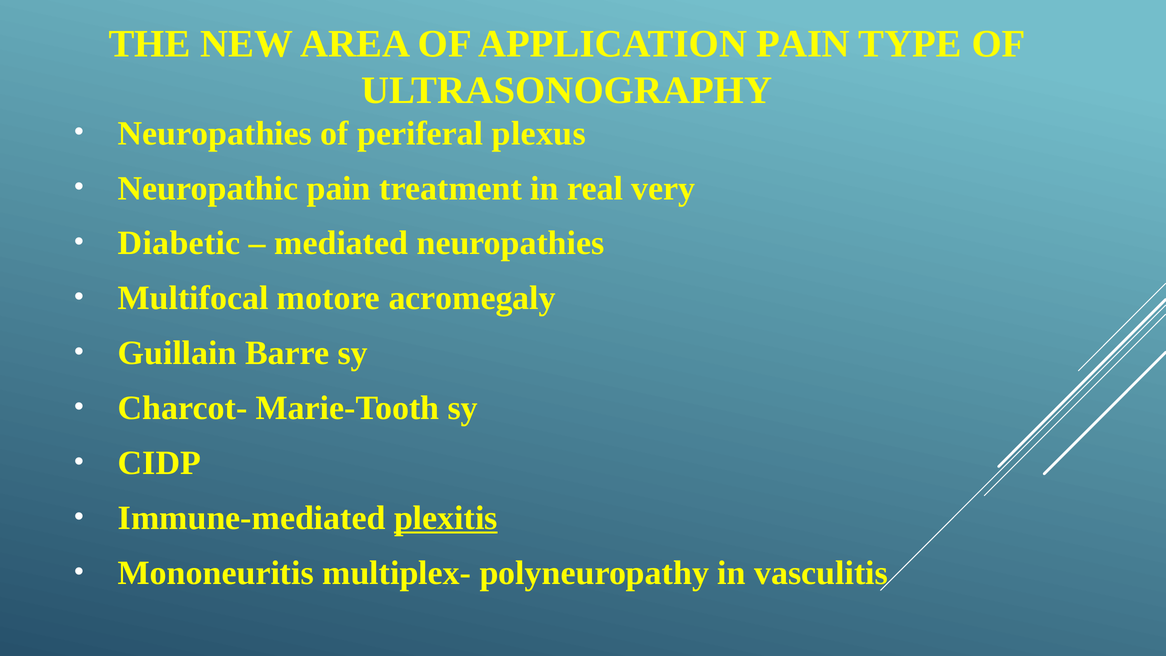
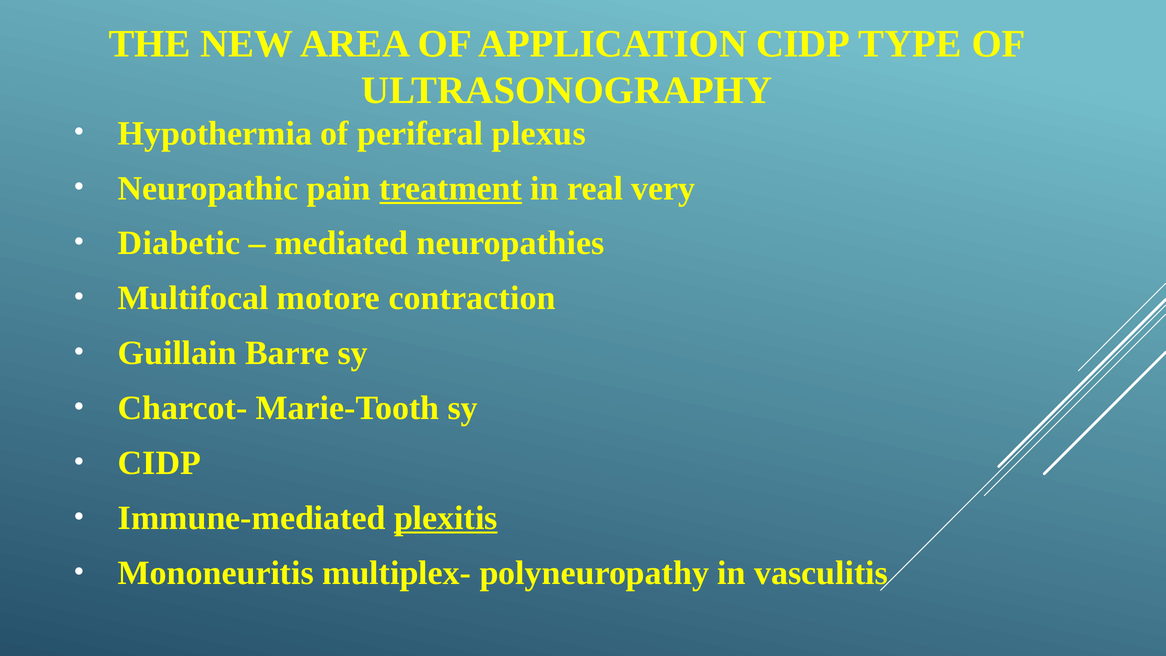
APPLICATION PAIN: PAIN -> CIDP (803, 44)
Neuropathies: Neuropathies -> Hypothermia (215, 133)
treatment underline: none -> present (451, 188)
acromegaly: acromegaly -> contraction (472, 298)
